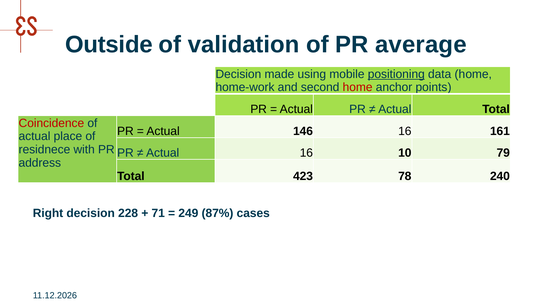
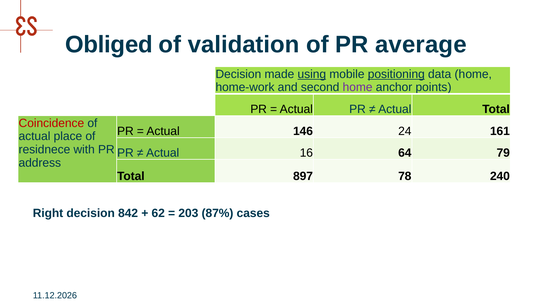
Outside: Outside -> Obliged (109, 44)
using underline: none -> present (312, 74)
home colour: red -> purple (358, 87)
146 16: 16 -> 24 (405, 131)
10: 10 -> 64 (405, 153)
423: 423 -> 897 (303, 176)
228: 228 -> 842 (128, 213)
71: 71 -> 62 (158, 213)
249: 249 -> 203 (188, 213)
